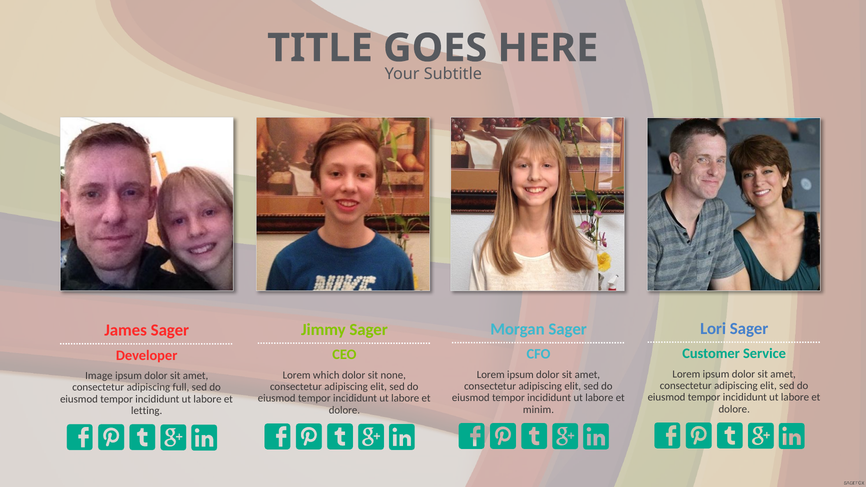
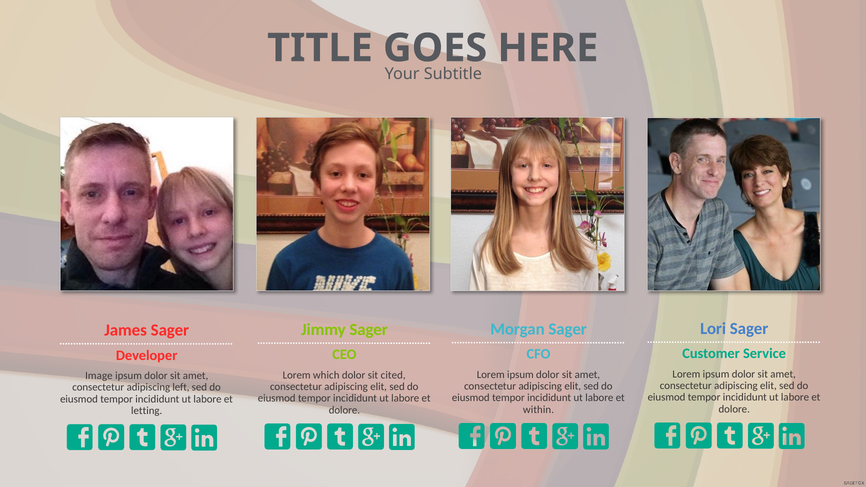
none: none -> cited (393, 375)
full: full -> left (181, 387)
minim: minim -> within (538, 410)
